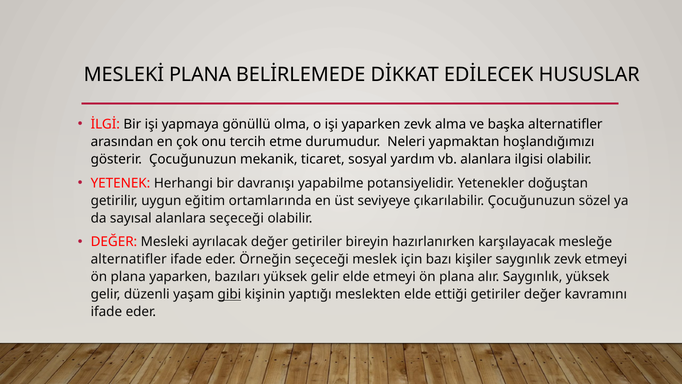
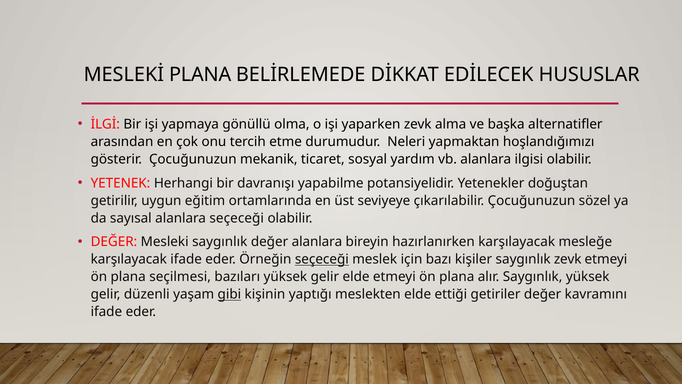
Mesleki ayrılacak: ayrılacak -> saygınlık (220, 242)
değer getiriler: getiriler -> alanlara (317, 242)
alternatifler: alternatifler -> karşılayacak (129, 259)
seçeceği underline: none -> present (322, 259)
plana yaparken: yaparken -> seçilmesi (180, 277)
